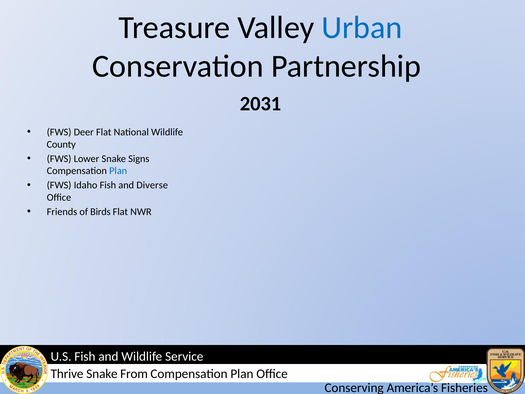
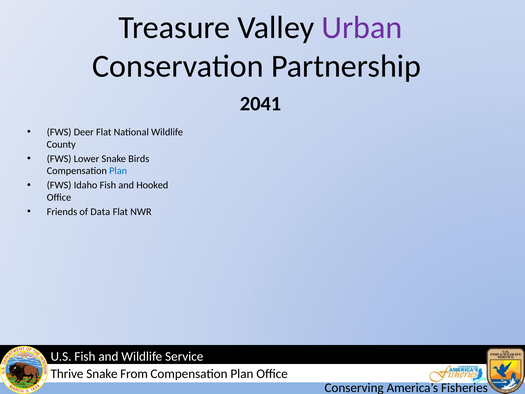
Urban colour: blue -> purple (362, 28)
2031: 2031 -> 2041 (261, 104)
Signs: Signs -> Birds (139, 159)
Diverse: Diverse -> Hooked (152, 185)
Birds: Birds -> Data (100, 212)
